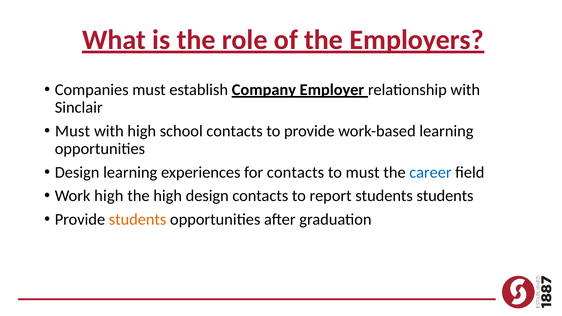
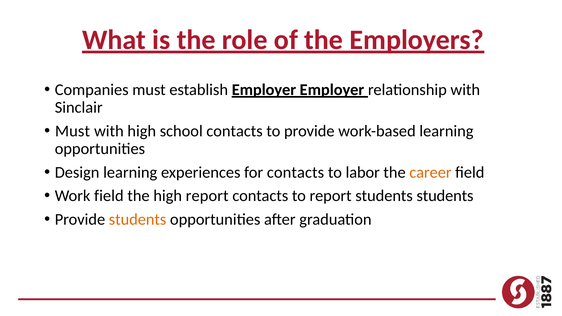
establish Company: Company -> Employer (264, 90)
to must: must -> labor (363, 172)
career colour: blue -> orange (430, 172)
Work high: high -> field (109, 196)
high design: design -> report (207, 196)
